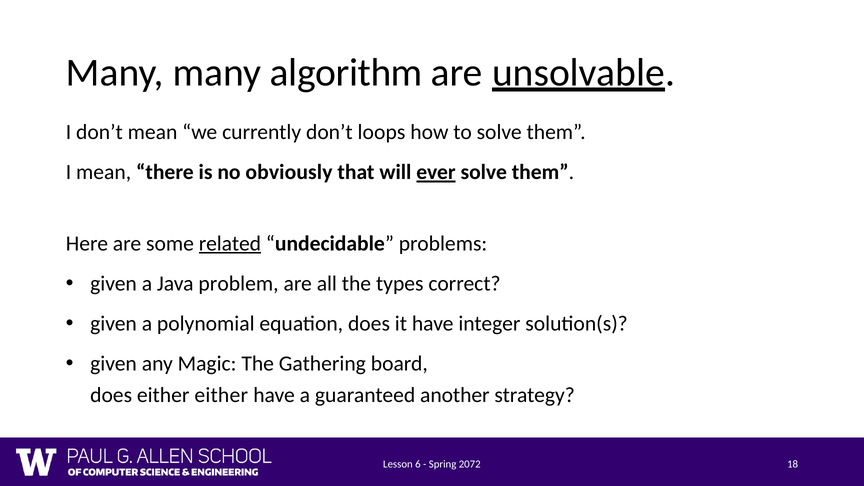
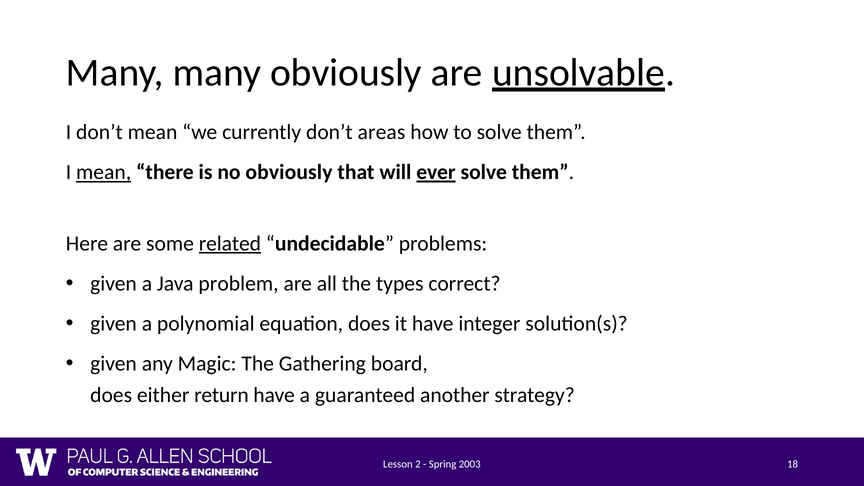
many algorithm: algorithm -> obviously (346, 73)
loops: loops -> areas (381, 132)
mean underline: none -> present (104, 172)
either either: either -> return (221, 395)
6: 6 -> 2 (418, 464)
2072: 2072 -> 2003 (470, 464)
